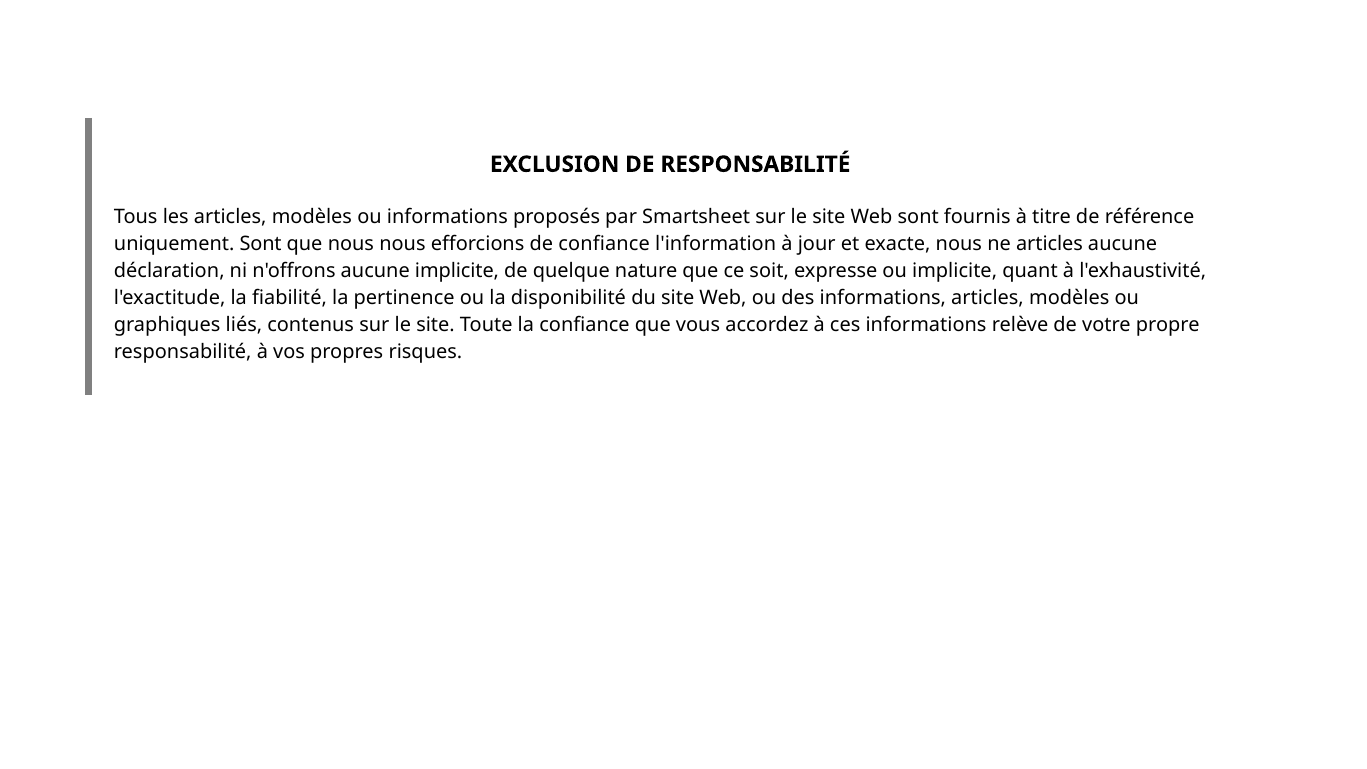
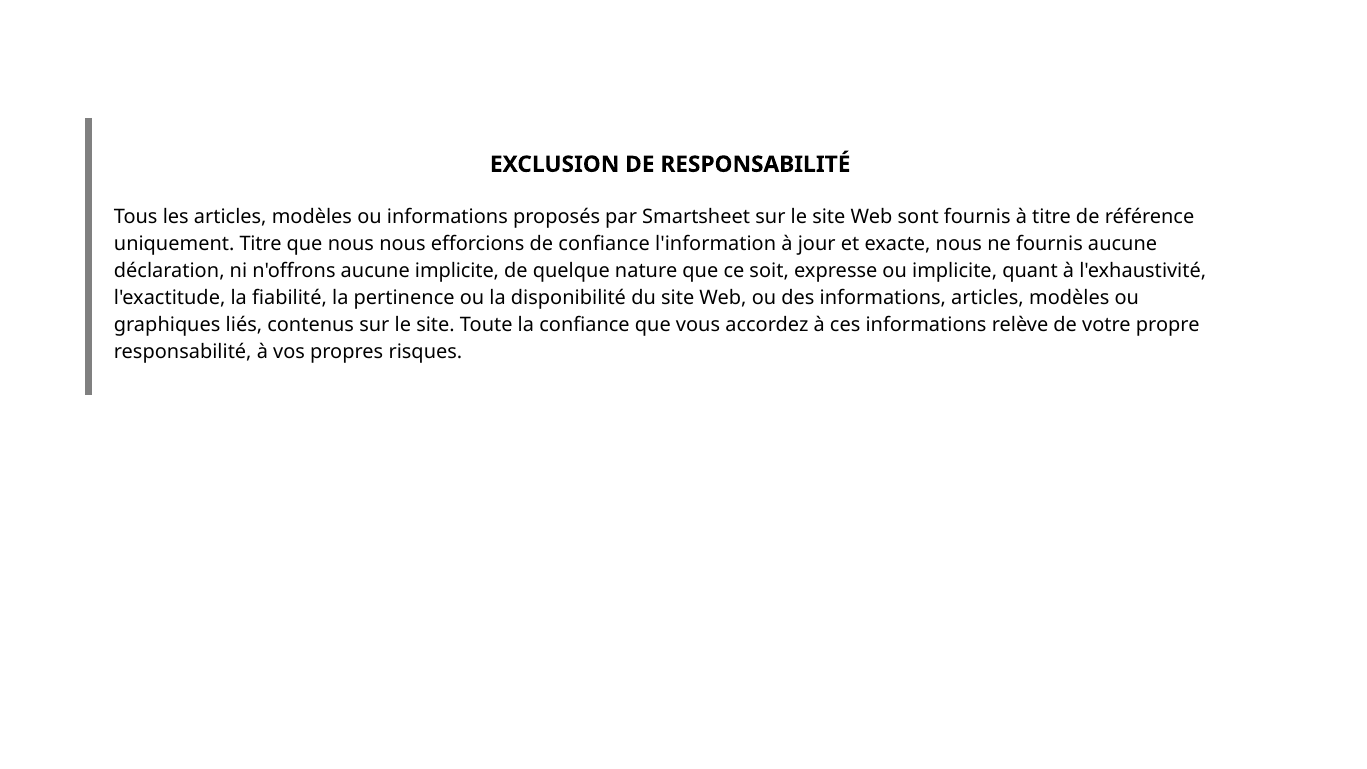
uniquement Sont: Sont -> Titre (261, 244)
ne articles: articles -> fournis (1049, 244)
